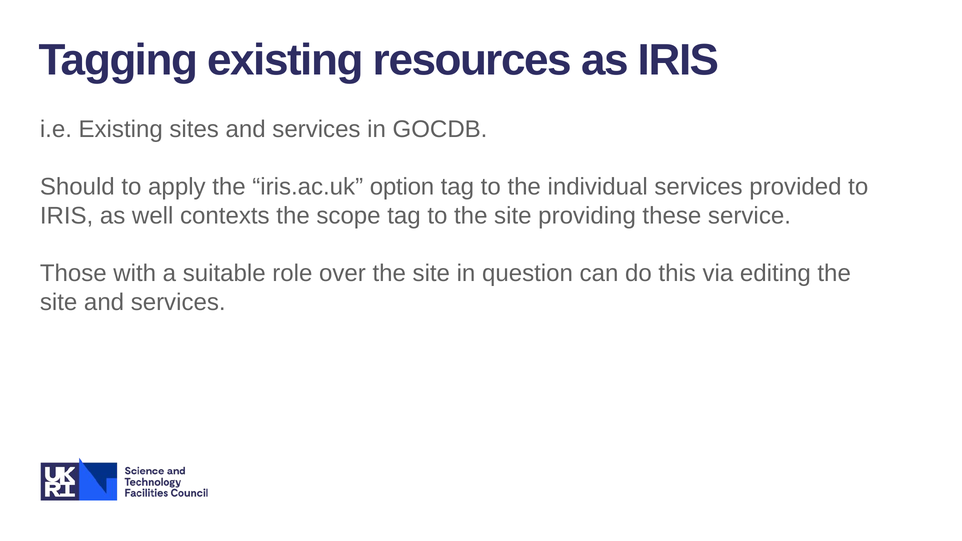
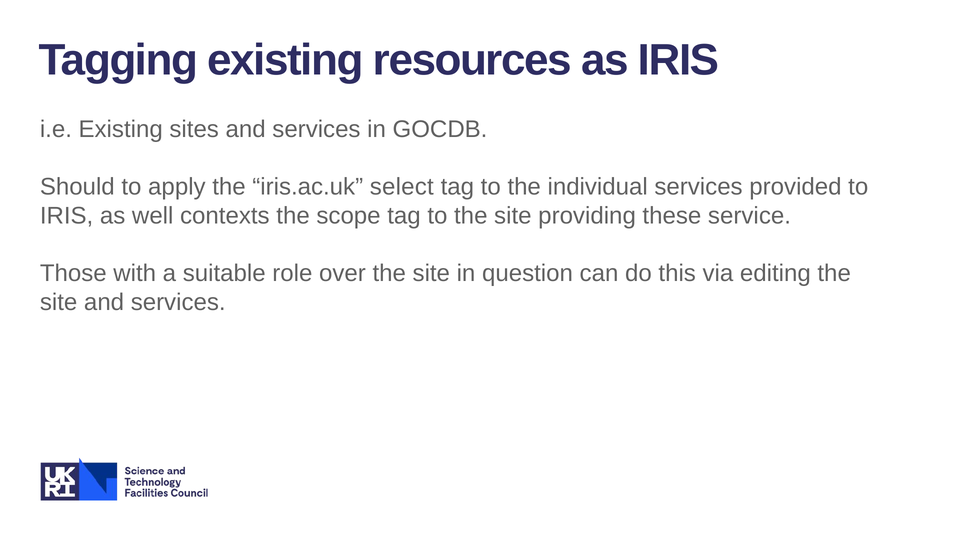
option: option -> select (402, 187)
